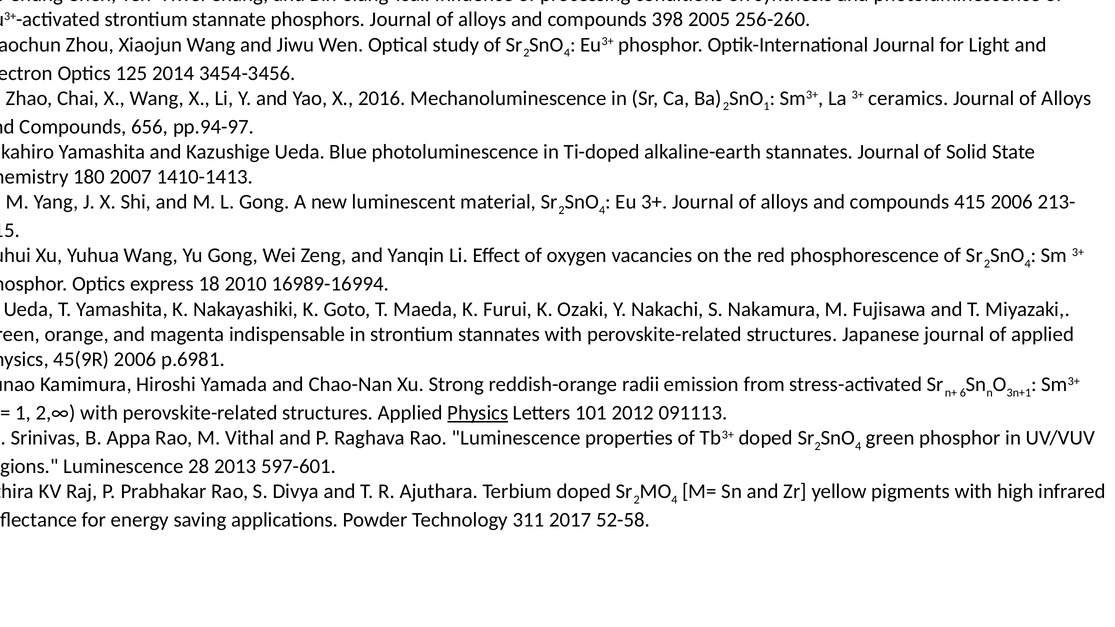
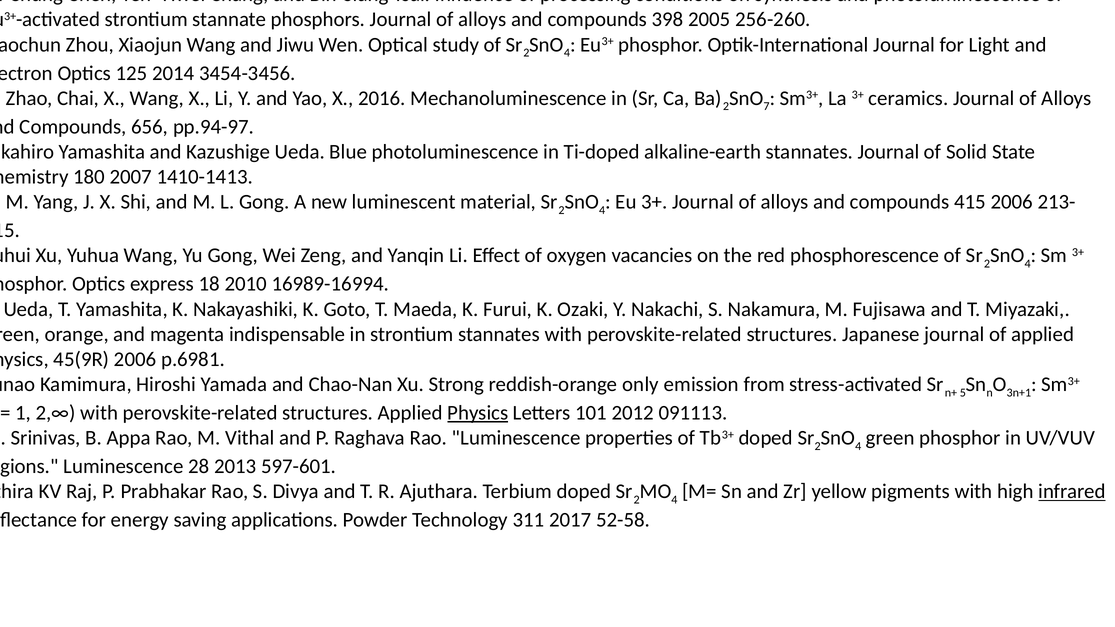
1: 1 -> 7 (767, 106)
radii: radii -> only (641, 384)
6: 6 -> 5 (963, 393)
infrared underline: none -> present (1072, 492)
